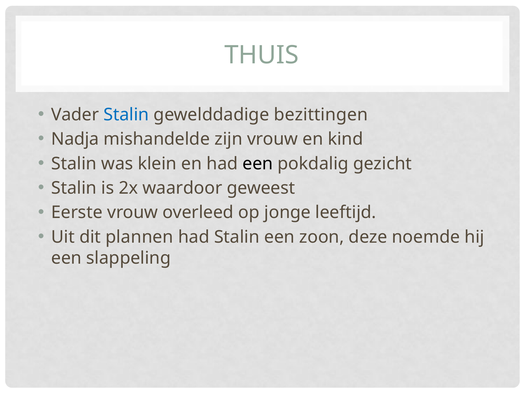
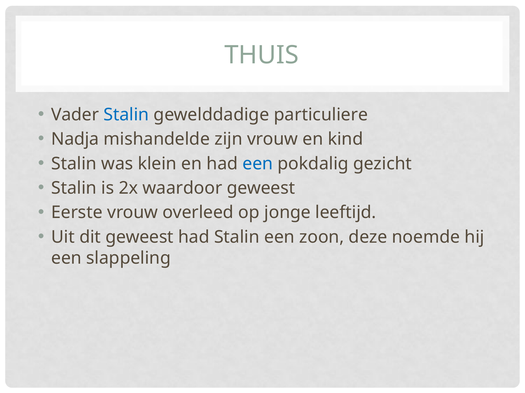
bezittingen: bezittingen -> particuliere (321, 115)
een colour: black -> blue (258, 164)
dit plannen: plannen -> geweest (140, 237)
